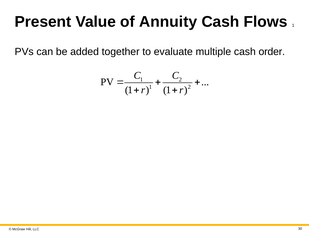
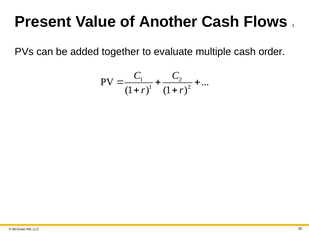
Annuity: Annuity -> Another (168, 22)
